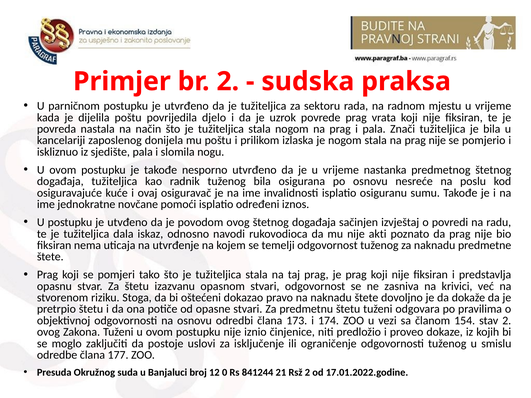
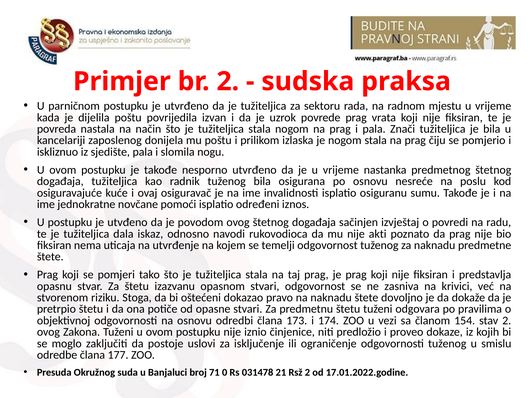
djelo: djelo -> izvan (214, 118)
na prag nije: nije -> čiju (437, 140)
12: 12 -> 71 (214, 373)
841244: 841244 -> 031478 (258, 373)
